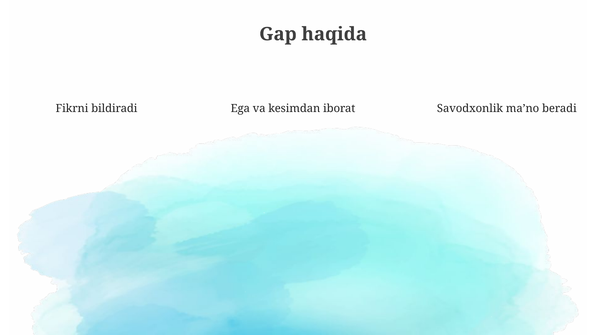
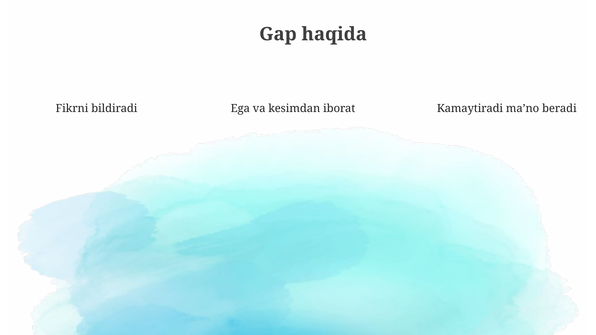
Savodxonlik: Savodxonlik -> Kamaytiradi (470, 109)
